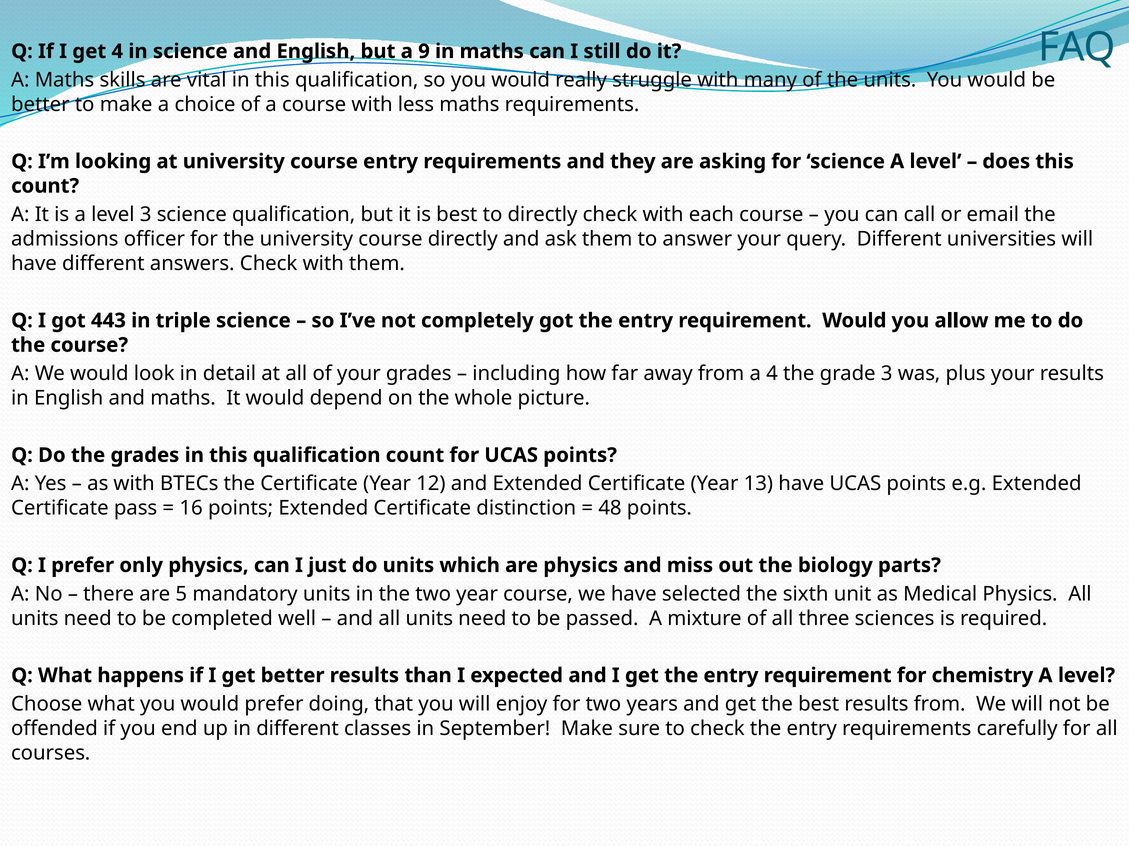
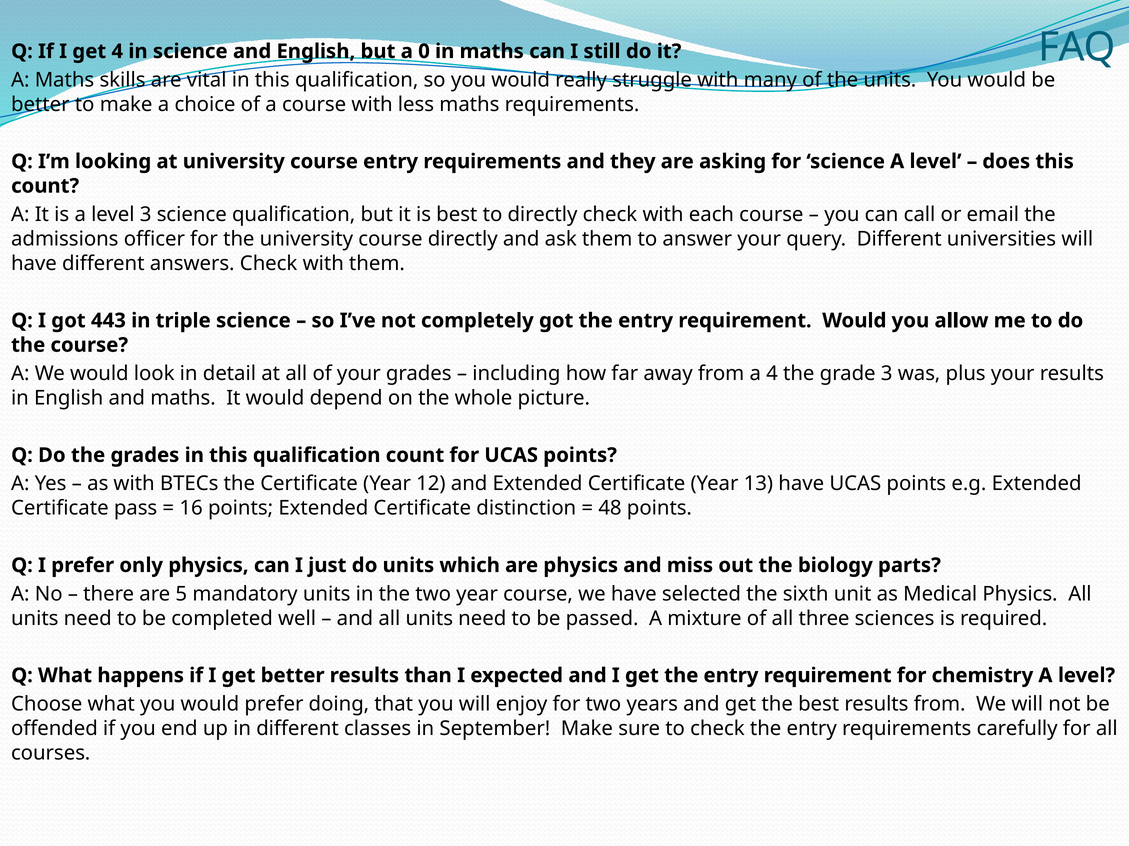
9: 9 -> 0 (424, 51)
